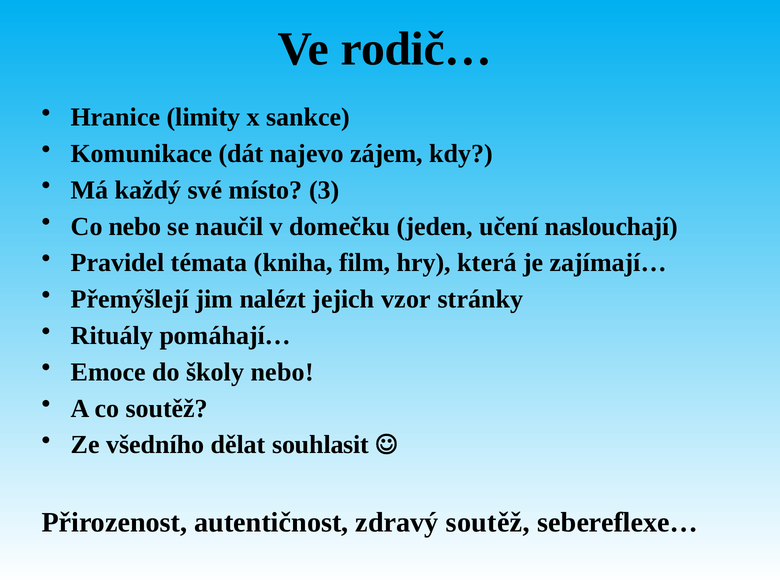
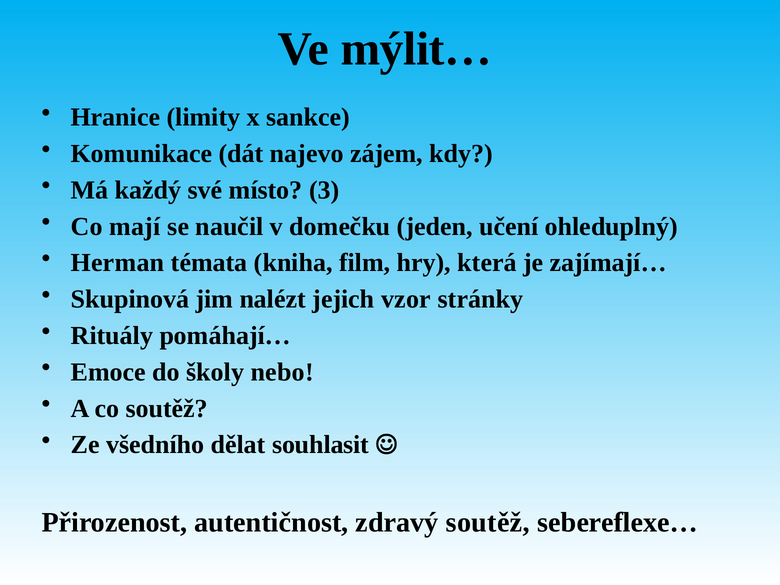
rodič…: rodič… -> mýlit… (416, 49)
Co nebo: nebo -> mají (135, 226)
naslouchají: naslouchají -> ohleduplný (611, 226)
Pravidel: Pravidel -> Herman (118, 263)
Přemýšlejí: Přemýšlejí -> Skupinová (130, 299)
